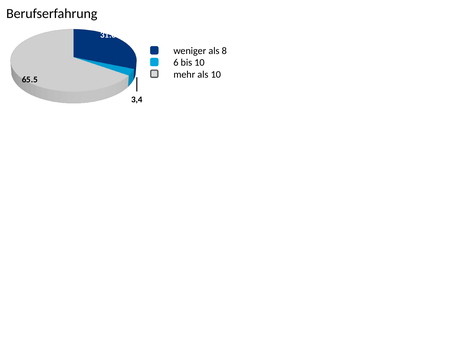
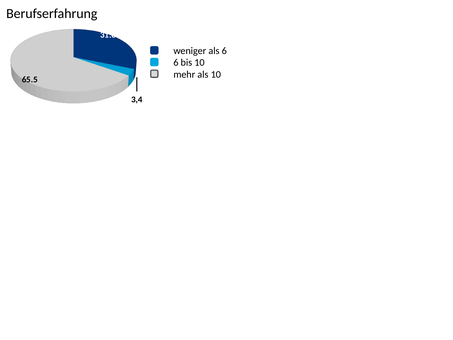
als 8: 8 -> 6 (224, 51)
